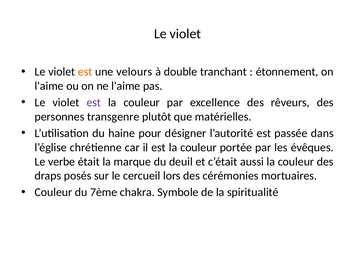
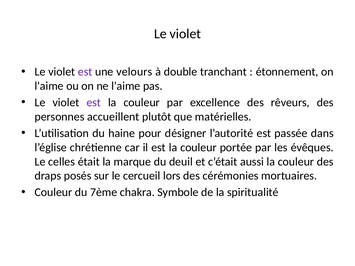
est colour: orange -> purple (85, 72)
transgenre: transgenre -> accueillent (113, 117)
verbe: verbe -> celles (62, 162)
